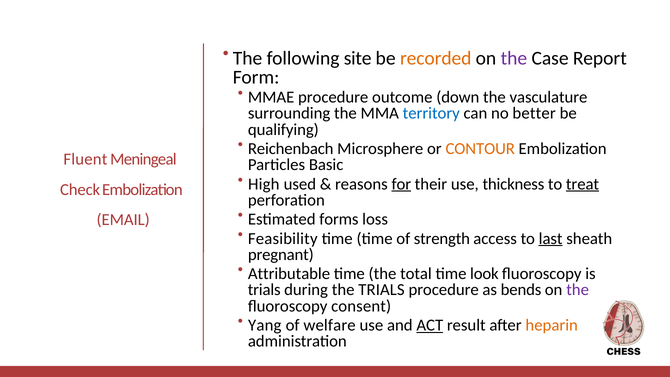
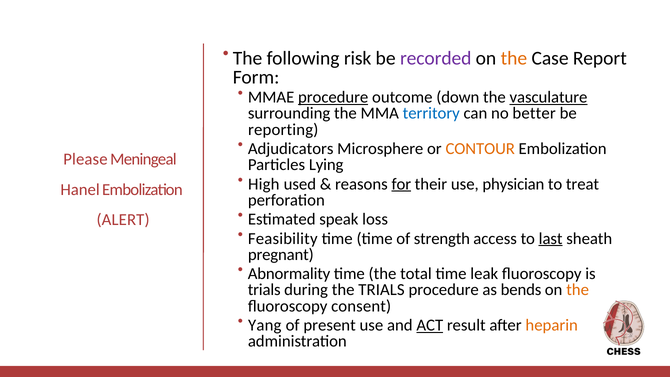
site: site -> risk (358, 58)
recorded colour: orange -> purple (436, 58)
the colour: purple -> orange (514, 58)
procedure underline: none -> present (333, 97)
vasculature underline: none -> present (548, 97)
qualifying: qualifying -> reporting (283, 129)
Reichenbach: Reichenbach -> Adjudicators (291, 149)
Fluent: Fluent -> Please (85, 159)
Basic: Basic -> Lying (326, 165)
thickness: thickness -> physician (513, 184)
treat underline: present -> none (583, 184)
Check: Check -> Hanel (80, 190)
forms: forms -> speak (339, 219)
EMAIL: EMAIL -> ALERT (123, 220)
Attributable: Attributable -> Abnormality (289, 274)
look: look -> leak (484, 274)
the colour: purple -> orange (578, 290)
welfare: welfare -> present (330, 325)
